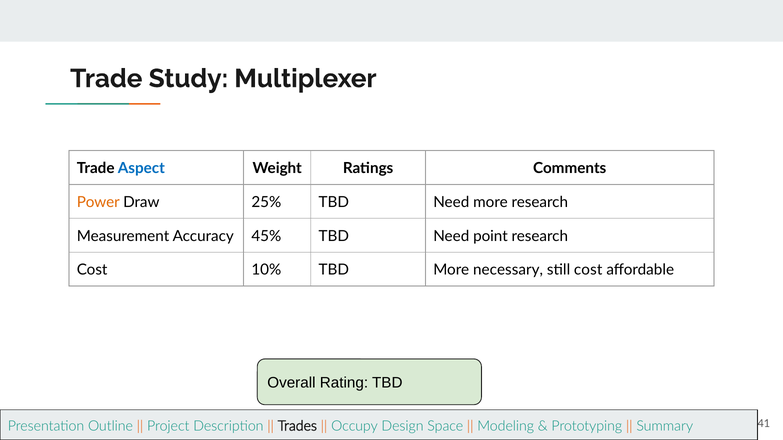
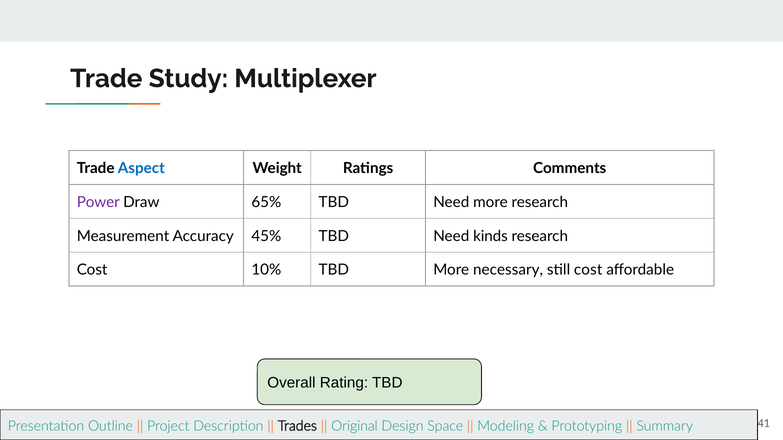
Power colour: orange -> purple (98, 202)
25%: 25% -> 65% (266, 202)
point: point -> kinds (490, 236)
Occupy: Occupy -> Original (354, 426)
